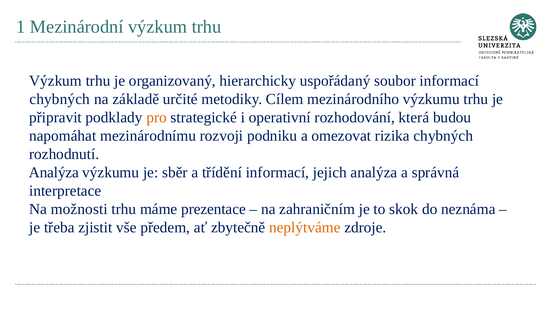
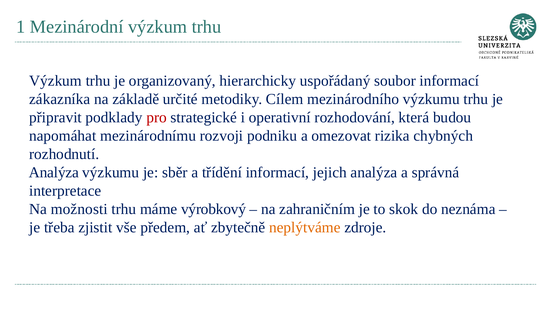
chybných: chybných -> zákazníka (60, 99)
pro colour: orange -> red (157, 118)
prezentace: prezentace -> výrobkový (214, 209)
